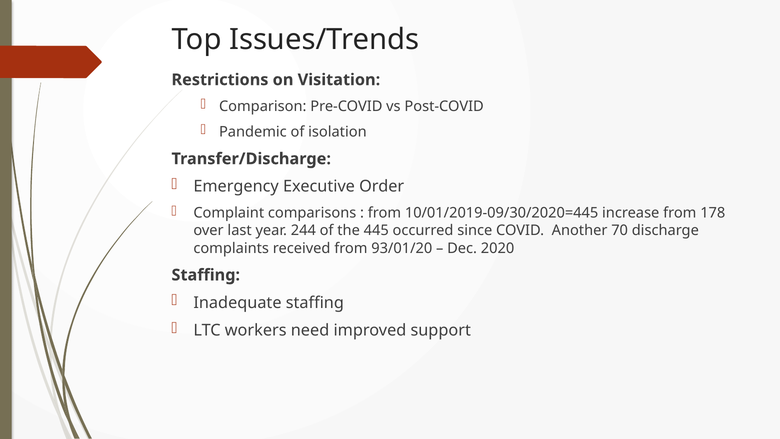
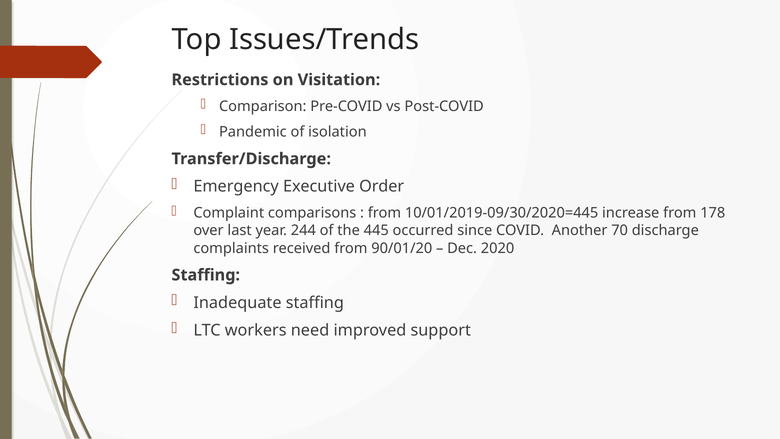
93/01/20: 93/01/20 -> 90/01/20 (402, 248)
